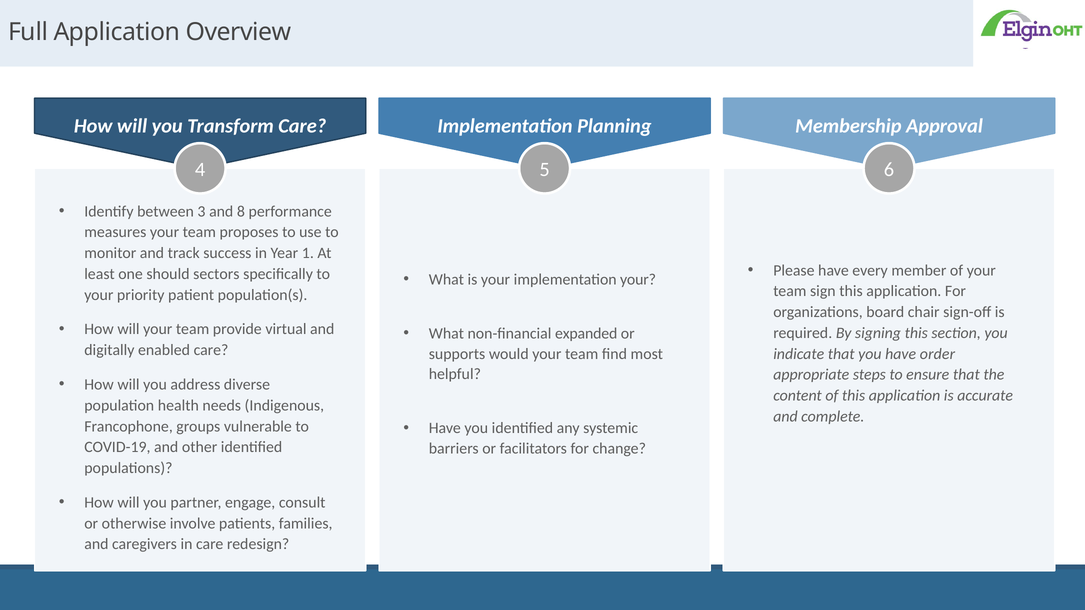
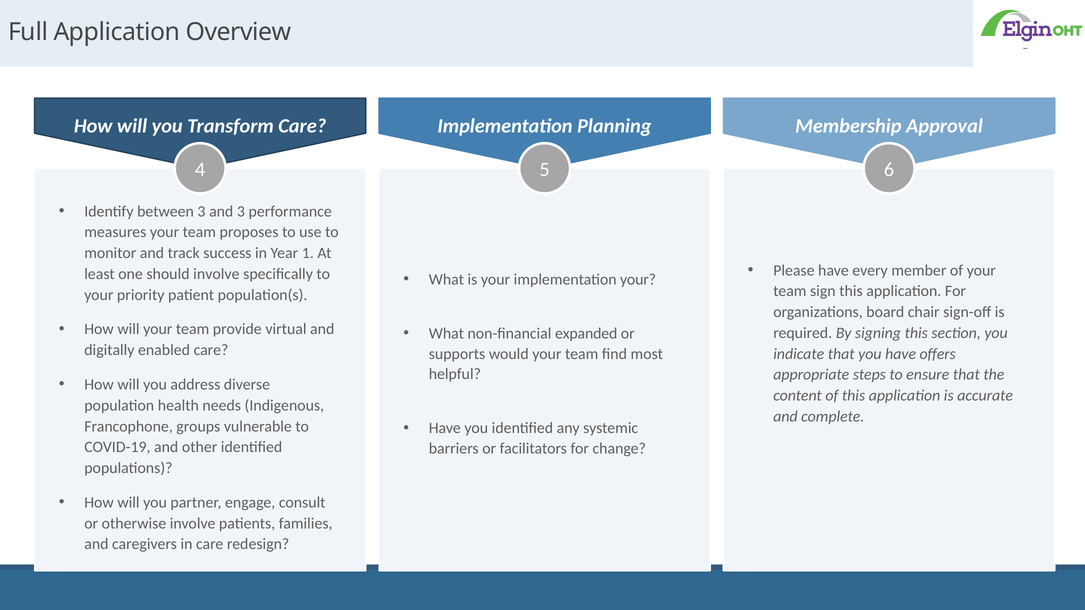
and 8: 8 -> 3 (241, 211)
should sectors: sectors -> involve (216, 274)
order: order -> offers (938, 354)
